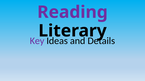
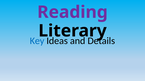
Key colour: purple -> blue (37, 41)
